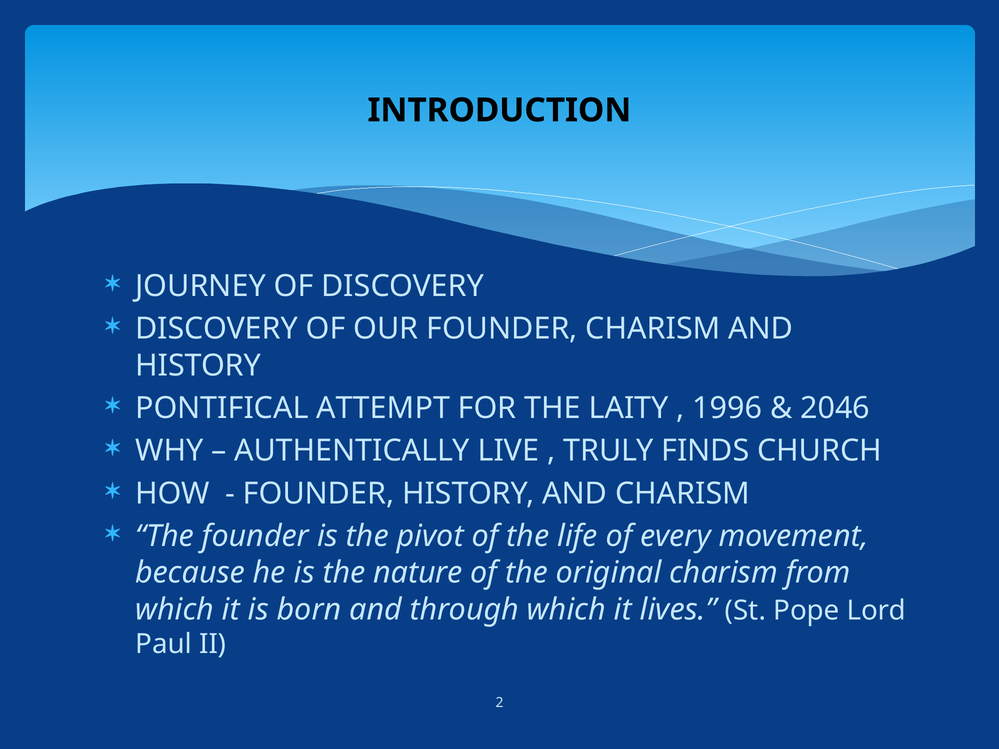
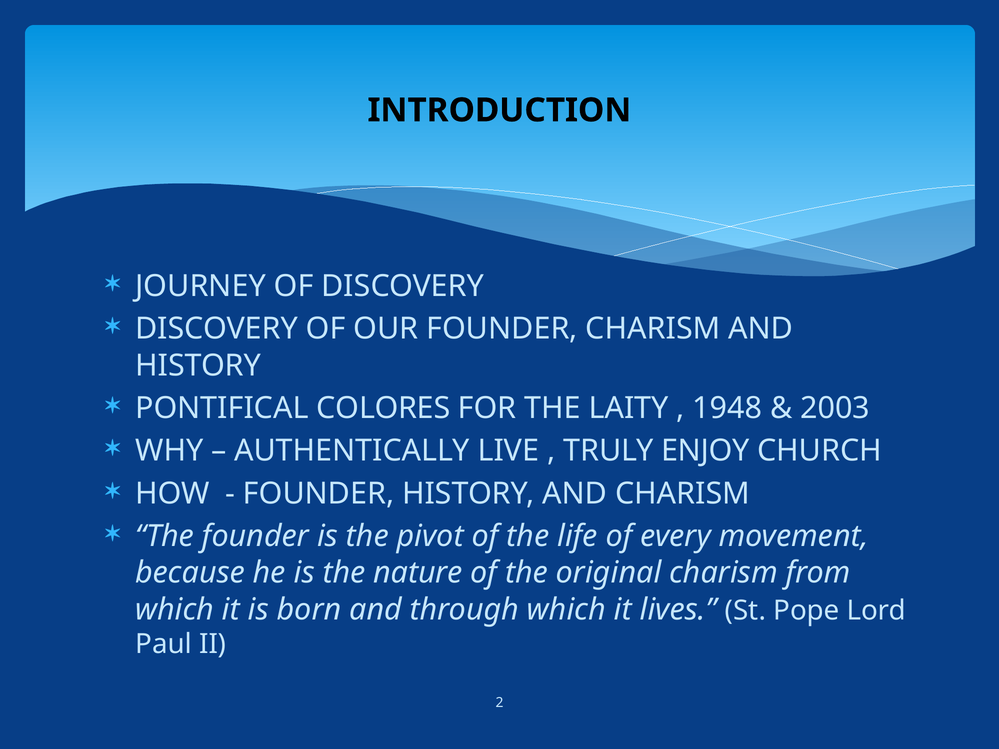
ATTEMPT: ATTEMPT -> COLORES (383, 408)
1996: 1996 -> 1948 (727, 408)
2046: 2046 -> 2003 (835, 408)
FINDS: FINDS -> ENJOY (705, 451)
